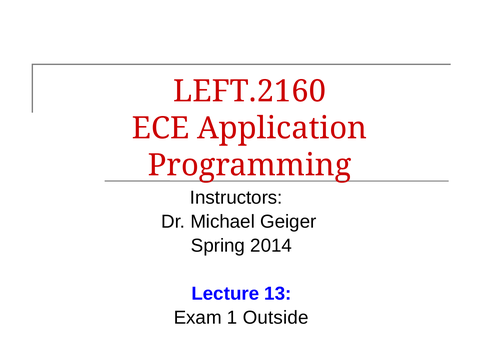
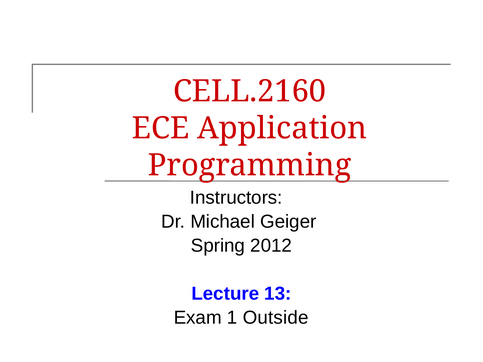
LEFT.2160: LEFT.2160 -> CELL.2160 (250, 92)
2014: 2014 -> 2012 (271, 246)
